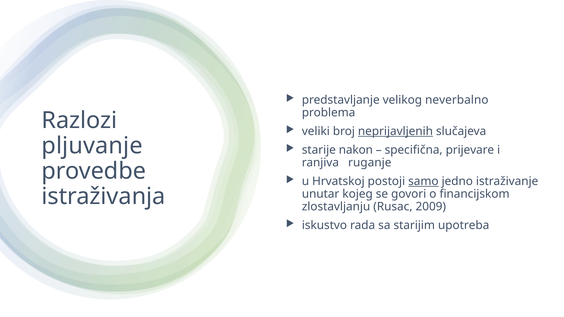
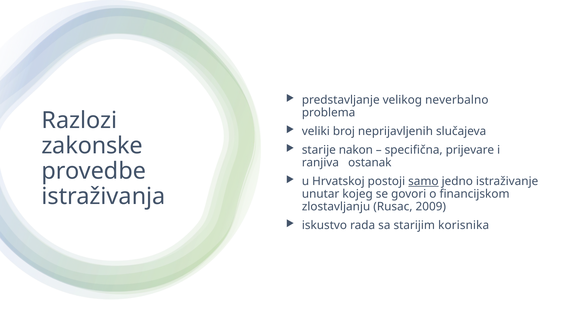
neprijavljenih underline: present -> none (395, 131)
pljuvanje: pljuvanje -> zakonske (92, 146)
ruganje: ruganje -> ostanak (370, 163)
upotreba: upotreba -> korisnika (464, 225)
